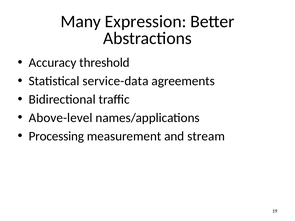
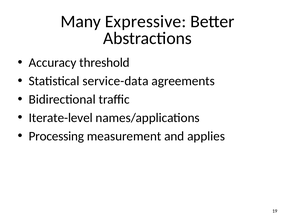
Expression: Expression -> Expressive (145, 21)
Above-level: Above-level -> Iterate-level (61, 118)
stream: stream -> applies (206, 136)
